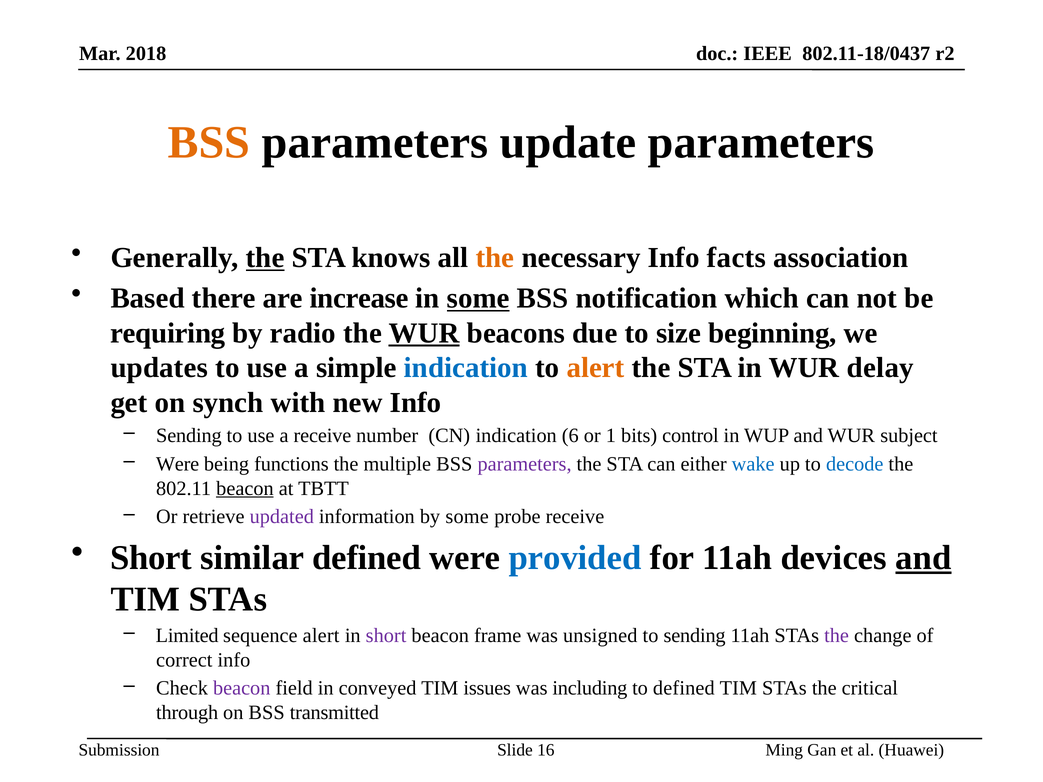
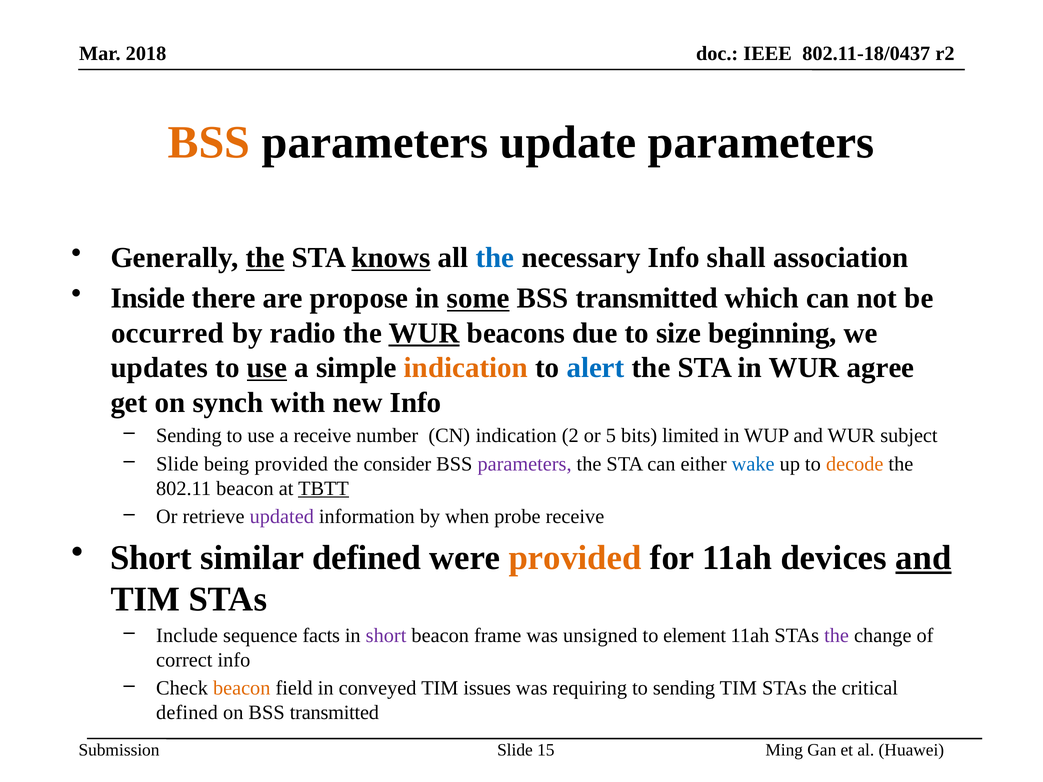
knows underline: none -> present (391, 258)
the colour: orange -> blue (495, 258)
facts: facts -> shall (736, 258)
Based: Based -> Inside (148, 298)
increase: increase -> propose (359, 298)
notification: notification -> transmitted (647, 298)
requiring: requiring -> occurred (168, 333)
use underline: none -> present (267, 368)
indication colour: blue -> orange (466, 368)
alert colour: orange -> blue (596, 368)
delay: delay -> agree (880, 368)
6: 6 -> 2 (570, 436)
1: 1 -> 5 (611, 436)
control: control -> limited (690, 436)
Were: Were -> Slide (177, 464)
being functions: functions -> provided (291, 464)
multiple: multiple -> consider (397, 464)
decode colour: blue -> orange (855, 464)
beacon underline: present -> none (245, 489)
TBTT underline: none -> present (323, 489)
by some: some -> when (467, 517)
provided colour: blue -> orange (575, 558)
Limited: Limited -> Include (187, 636)
sequence alert: alert -> facts (321, 636)
to sending: sending -> element (695, 636)
beacon colour: purple -> orange (242, 689)
including: including -> requiring (590, 689)
to defined: defined -> sending (684, 689)
through: through -> defined (187, 713)
16: 16 -> 15 (546, 750)
